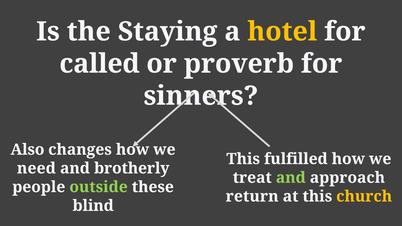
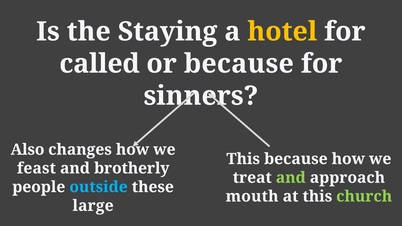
or proverb: proverb -> because (239, 64)
This fulfilled: fulfilled -> because (296, 159)
need: need -> feast (36, 168)
outside colour: light green -> light blue (99, 187)
return: return -> mouth (252, 196)
church colour: yellow -> light green (364, 196)
blind: blind -> large (93, 206)
